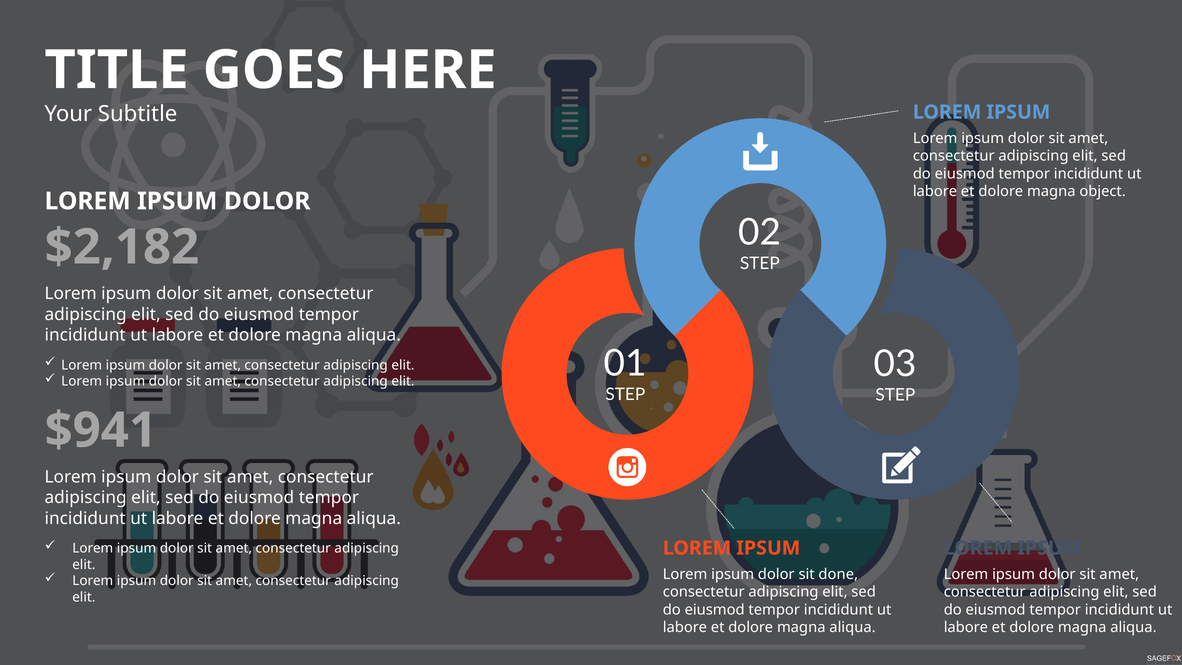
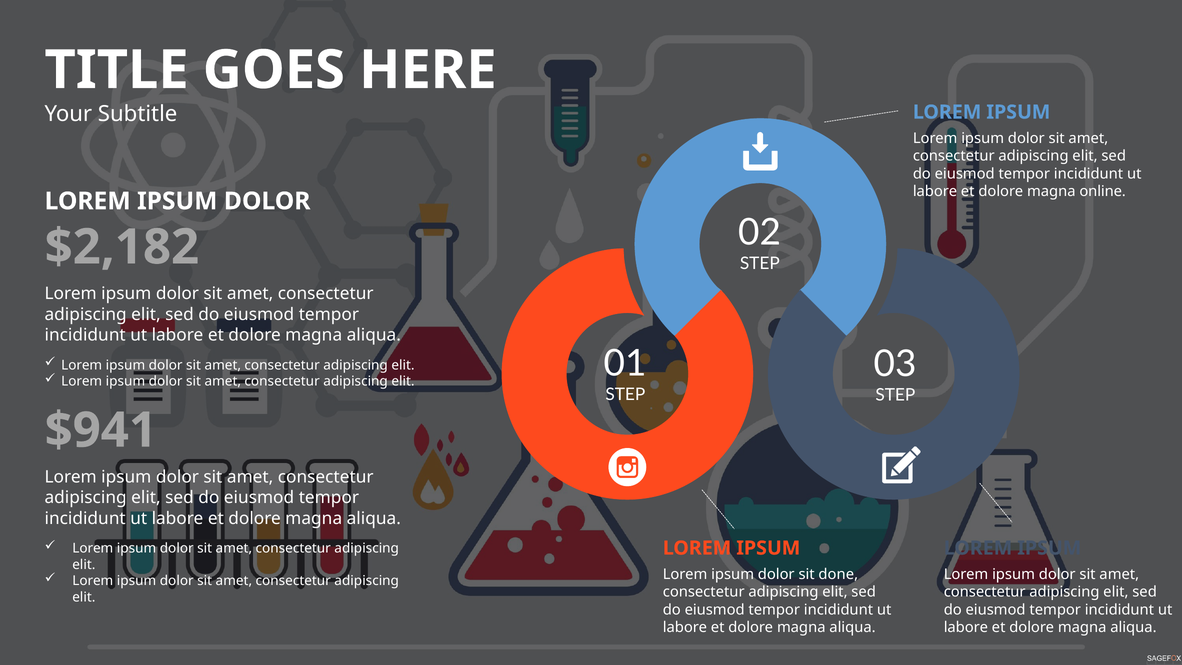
object: object -> online (1103, 192)
